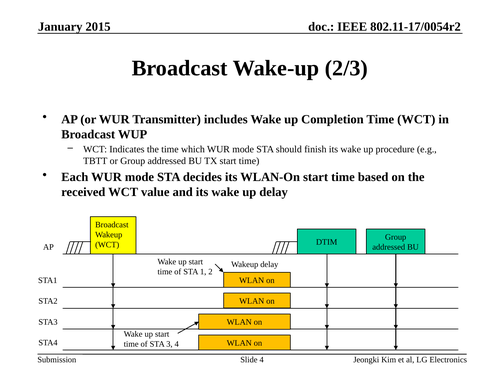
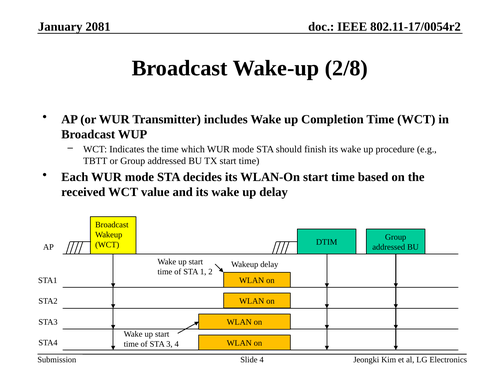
2015: 2015 -> 2081 (98, 27)
2/3: 2/3 -> 2/8 (346, 68)
